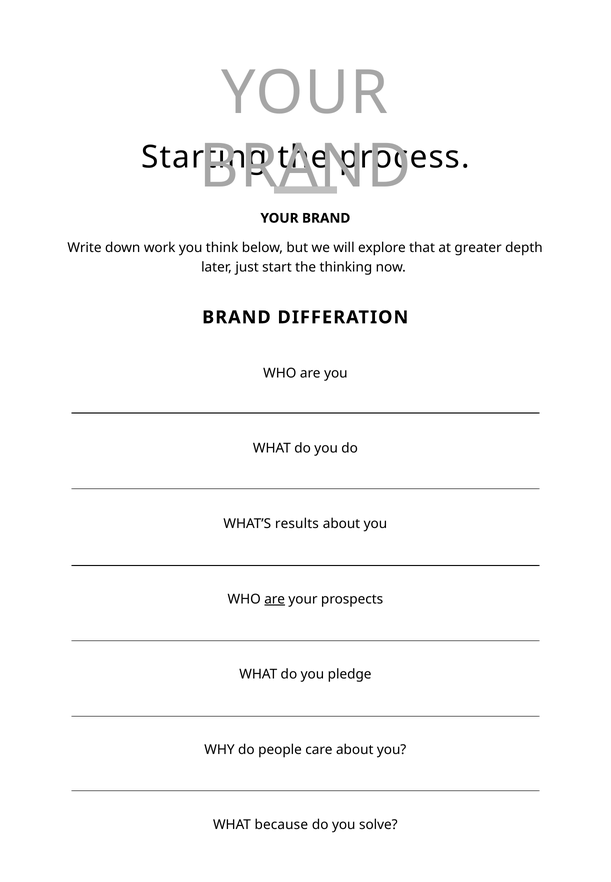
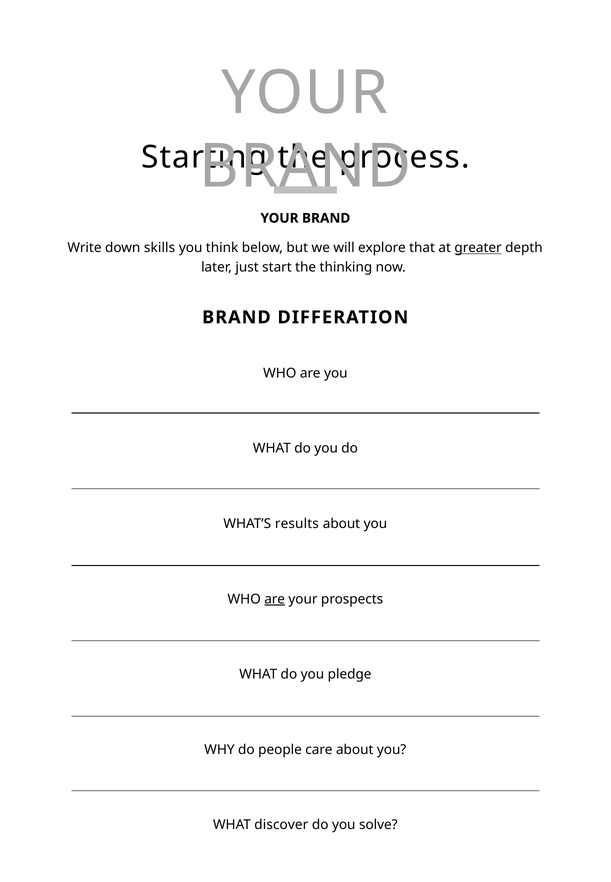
work: work -> skills (160, 248)
greater underline: none -> present (478, 248)
because: because -> discover (281, 826)
